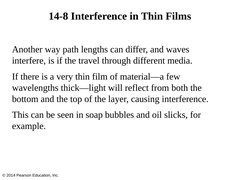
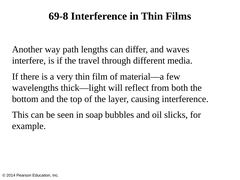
14-8: 14-8 -> 69-8 (58, 16)
